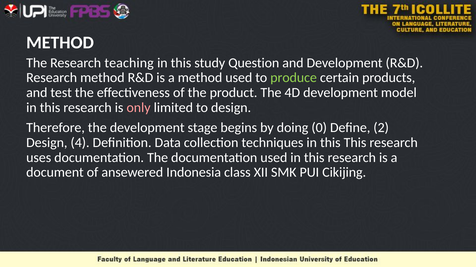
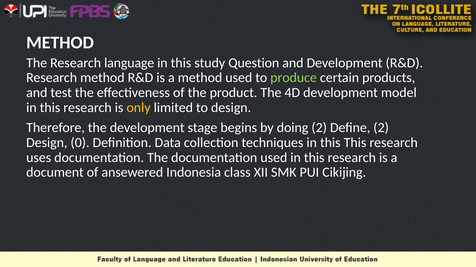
teaching: teaching -> language (129, 63)
only colour: pink -> yellow (139, 108)
doing 0: 0 -> 2 (319, 128)
4: 4 -> 0 (80, 143)
